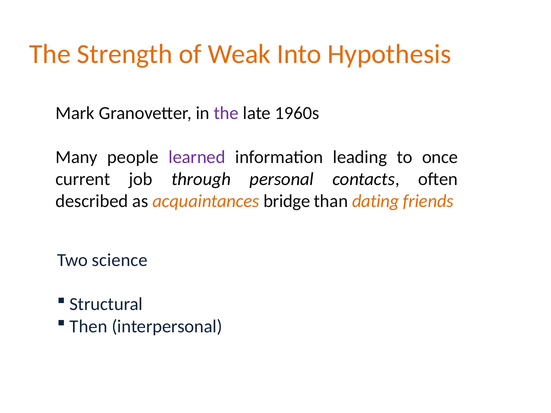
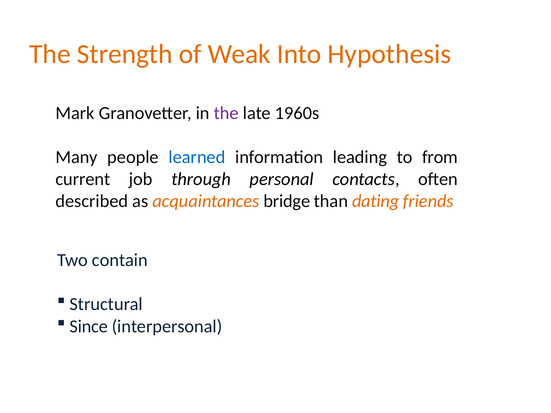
learned colour: purple -> blue (197, 157)
once: once -> from (440, 157)
science: science -> contain (120, 260)
Then: Then -> Since (89, 326)
